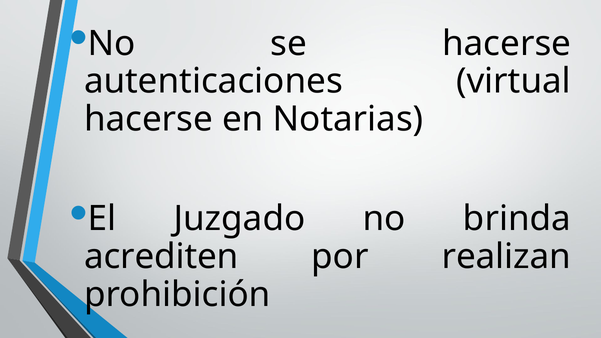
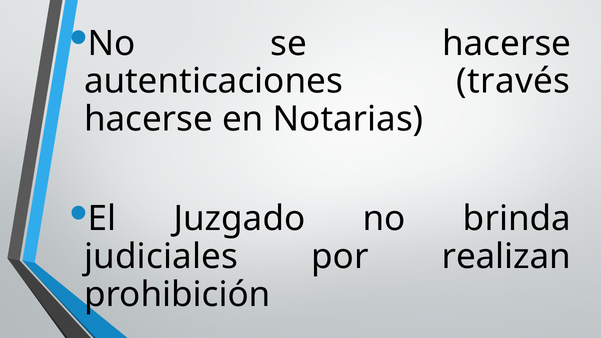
virtual: virtual -> través (513, 81)
acrediten: acrediten -> judiciales (161, 257)
